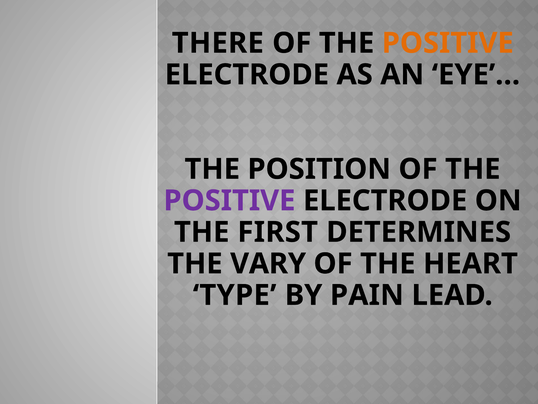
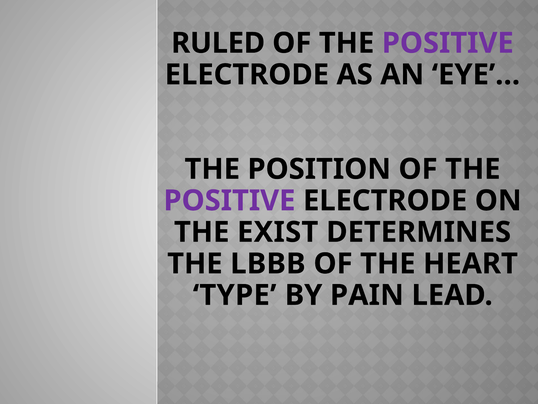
THERE: THERE -> RULED (218, 43)
POSITIVE colour: orange -> purple (448, 43)
FIRST: FIRST -> EXIST (278, 232)
VARY: VARY -> LBBB (268, 263)
